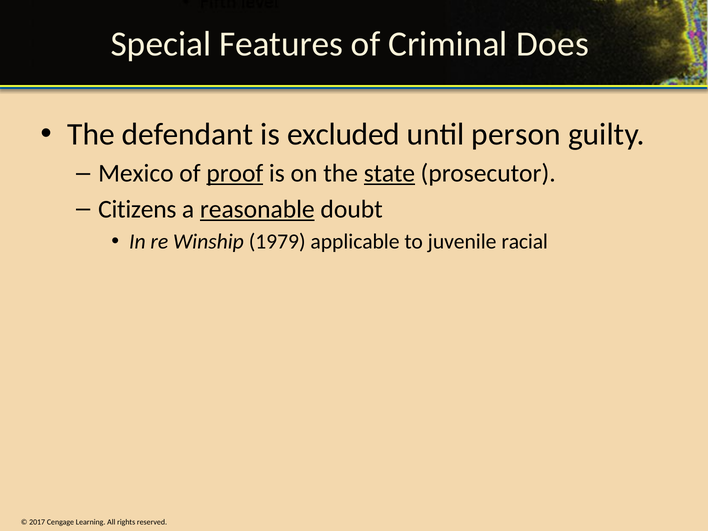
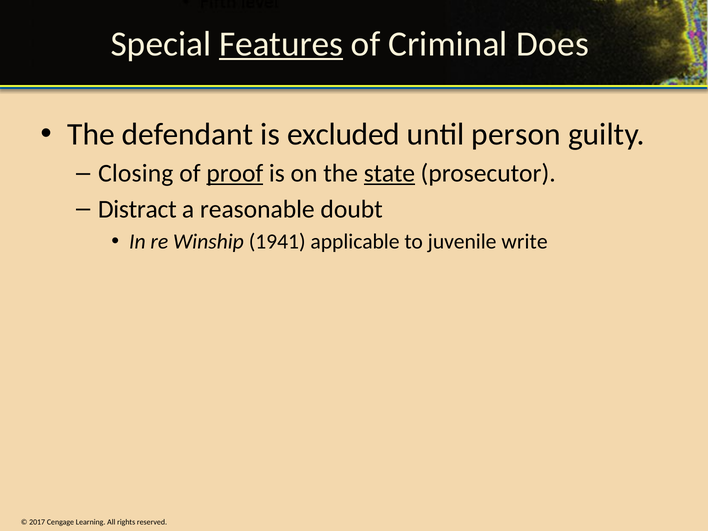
Features underline: none -> present (281, 44)
Mexico: Mexico -> Closing (136, 173)
Citizens: Citizens -> Distract (137, 209)
reasonable underline: present -> none (257, 209)
1979: 1979 -> 1941 (277, 242)
racial: racial -> write (525, 242)
